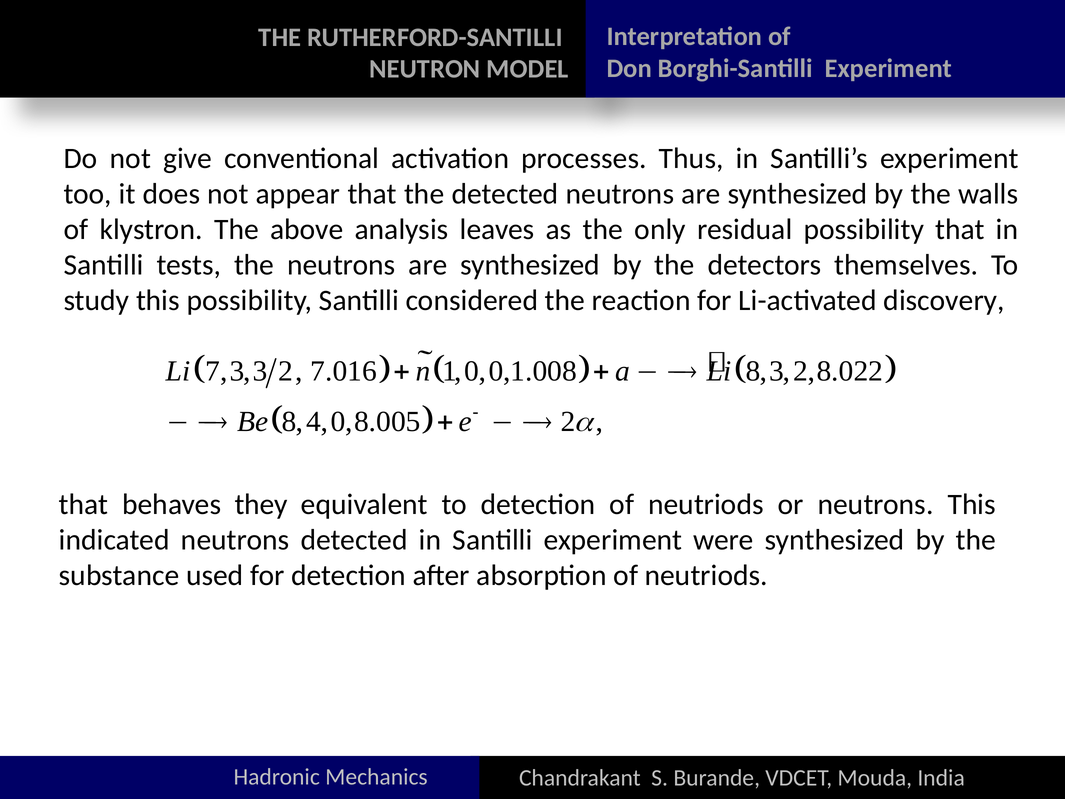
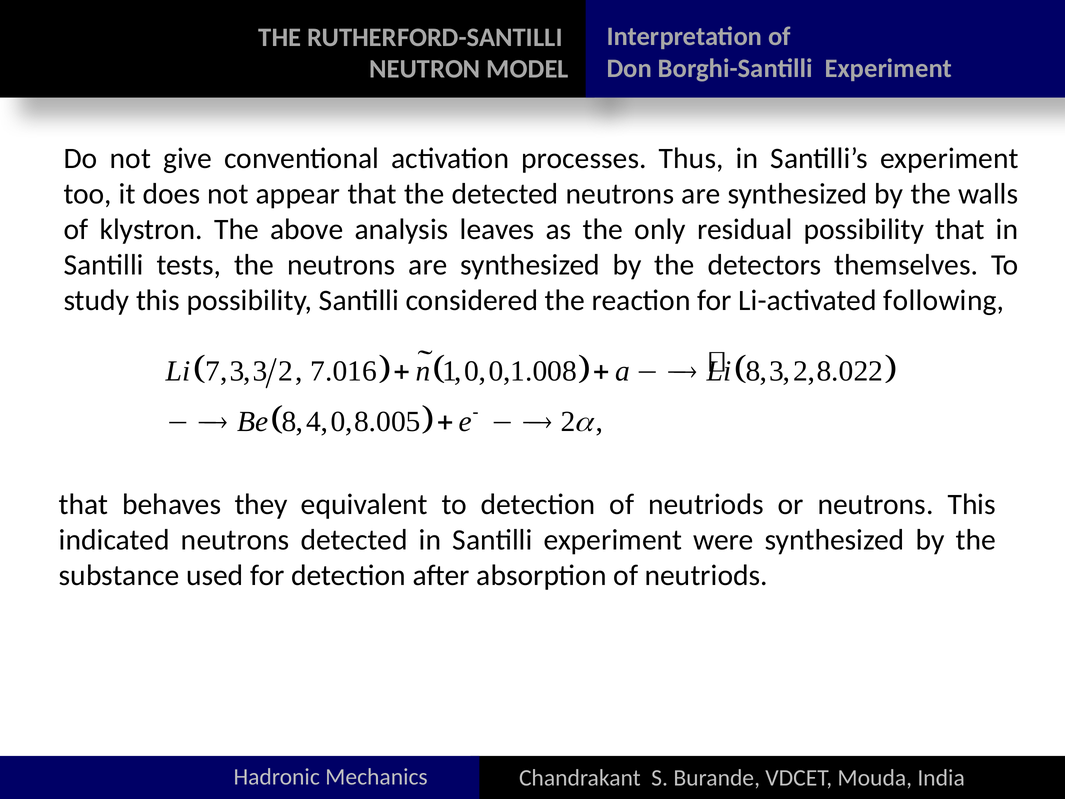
discovery: discovery -> following (944, 300)
